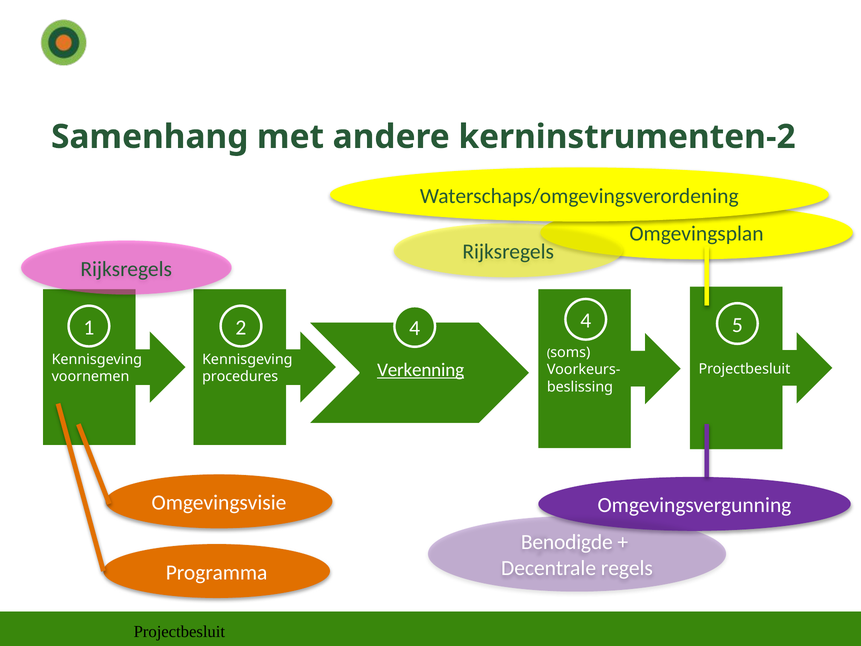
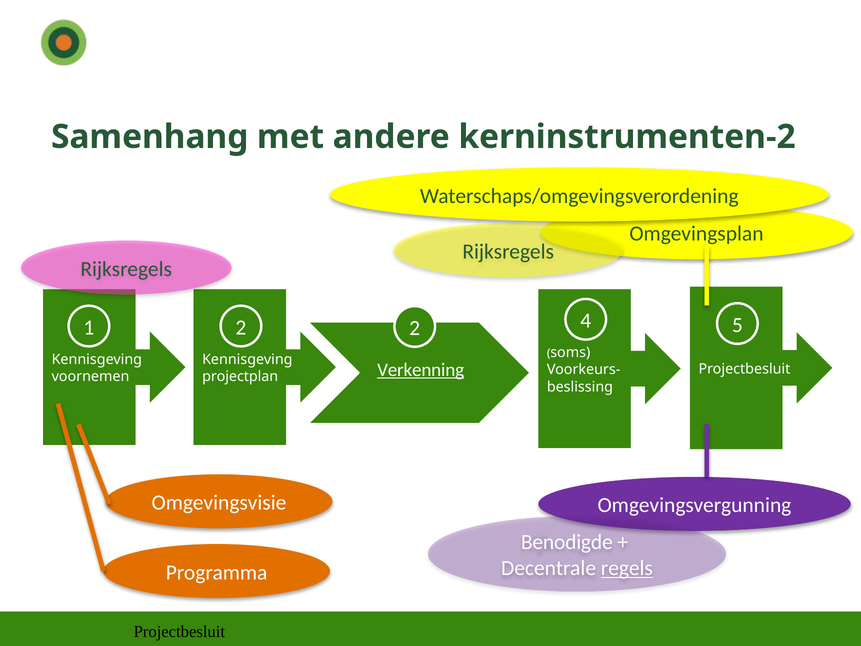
2 4: 4 -> 2 (415, 328)
procedures: procedures -> projectplan (240, 377)
regels underline: none -> present (627, 568)
